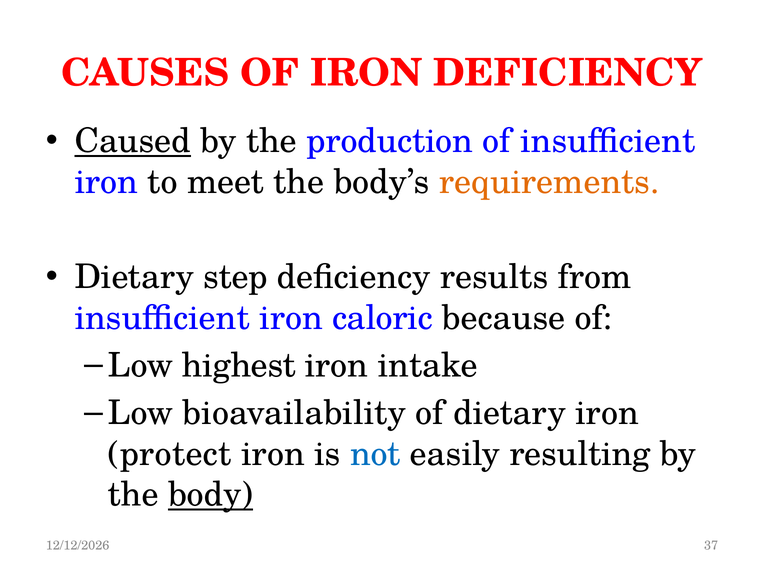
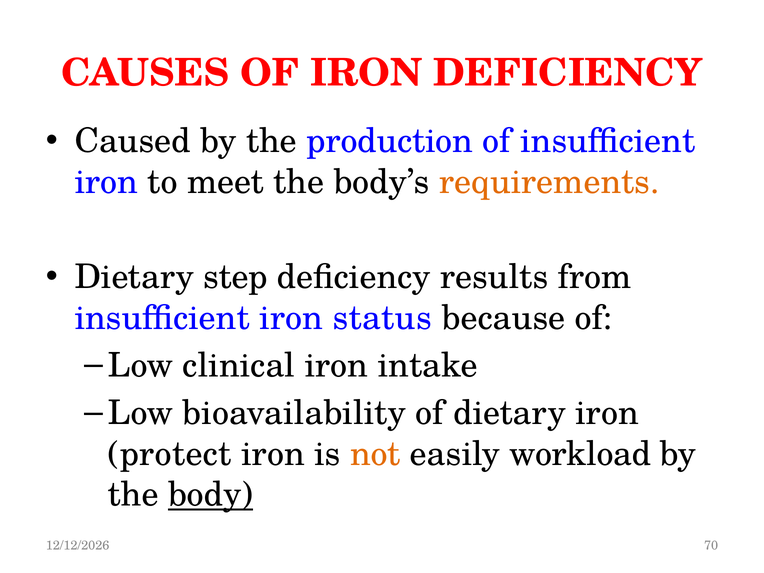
Caused underline: present -> none (133, 141)
caloric: caloric -> status (382, 318)
highest: highest -> clinical (239, 366)
not colour: blue -> orange (375, 454)
resulting: resulting -> workload (580, 454)
37: 37 -> 70 (711, 545)
